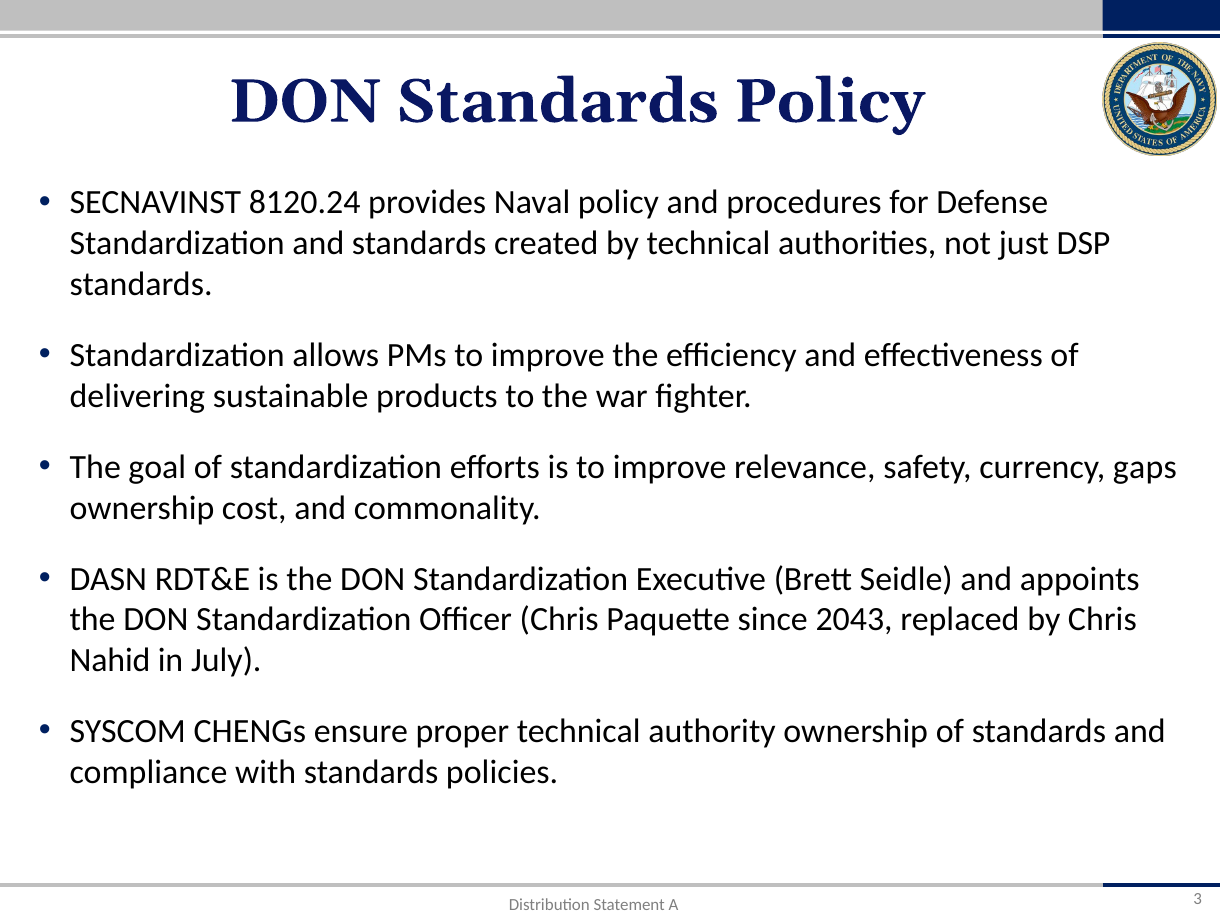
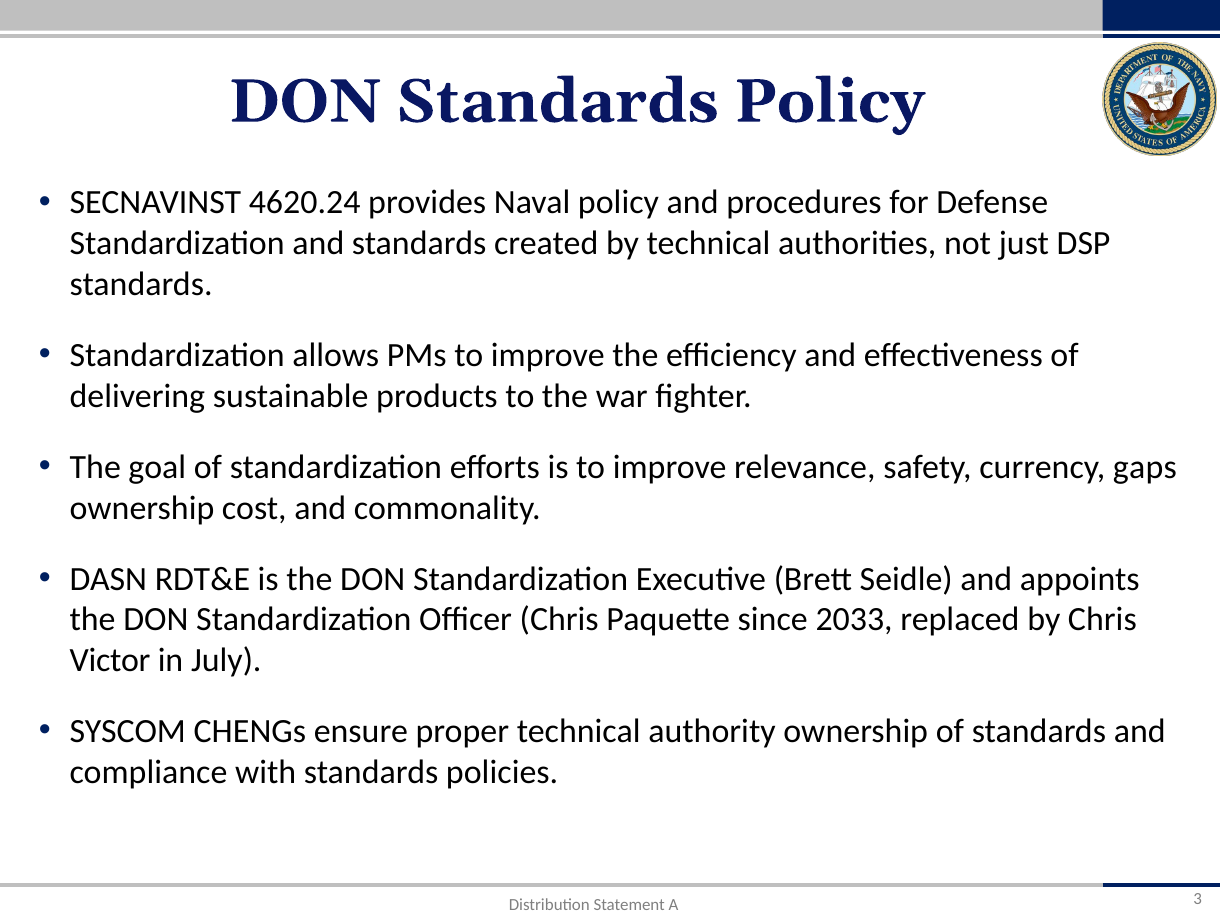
8120.24: 8120.24 -> 4620.24 (305, 203)
2043: 2043 -> 2033 (854, 620)
Nahid: Nahid -> Victor (110, 660)
